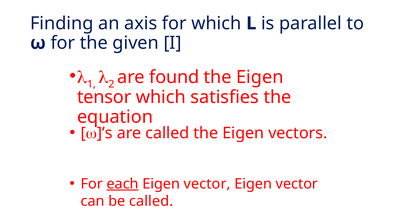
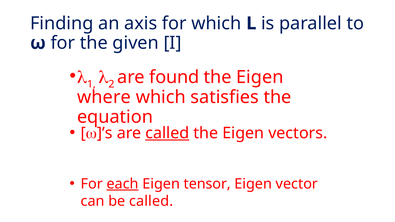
tensor: tensor -> where (104, 97)
called underline: none -> present (167, 133)
vector: vector -> tensor (207, 184)
